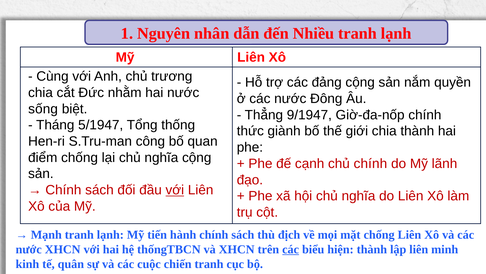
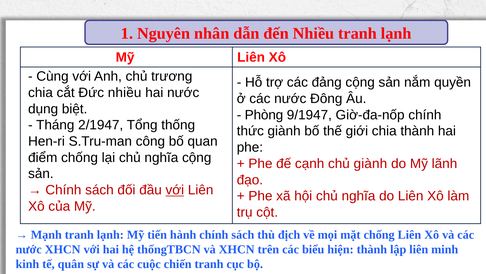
Đức nhằm: nhằm -> nhiều (125, 92)
sống: sống -> dụng (43, 109)
Thẳng: Thẳng -> Phòng (264, 115)
5/1947: 5/1947 -> 2/1947 (101, 125)
chủ chính: chính -> giành (370, 163)
các underline: present -> none (291, 249)
